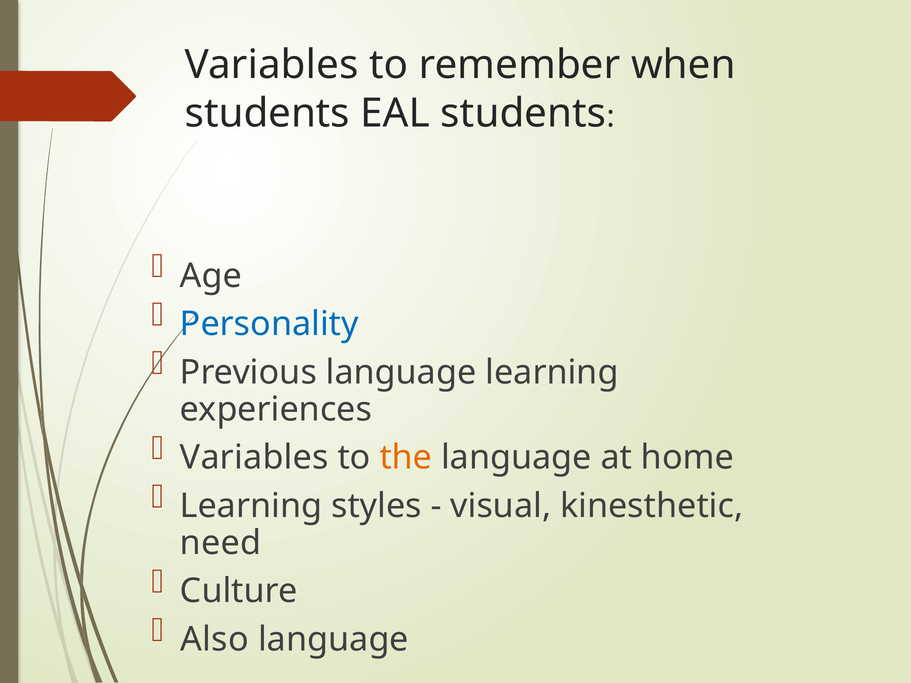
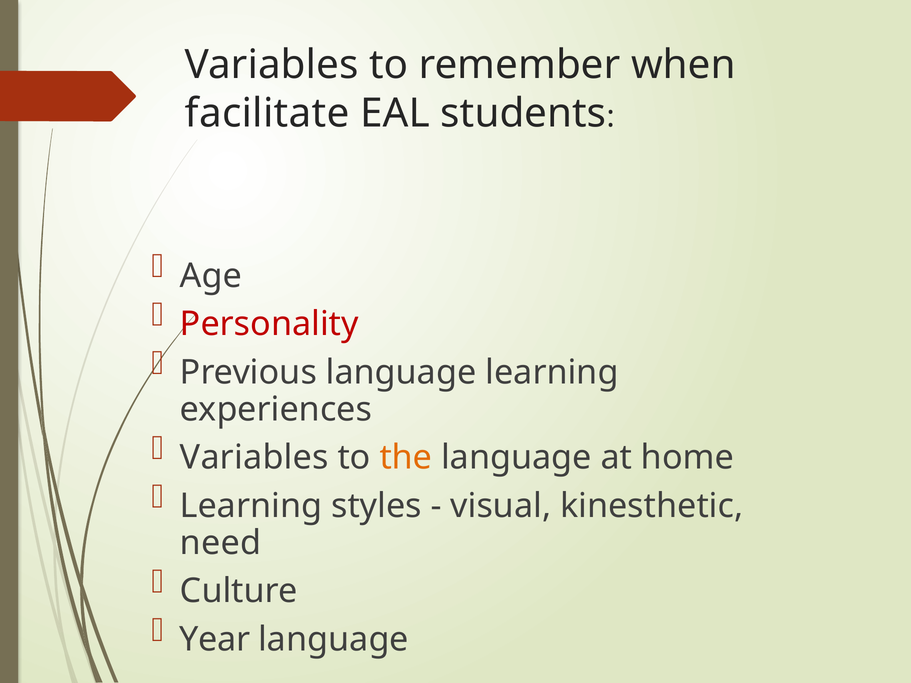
students: students -> facilitate (267, 113)
Personality colour: blue -> red (269, 324)
Also: Also -> Year (215, 640)
